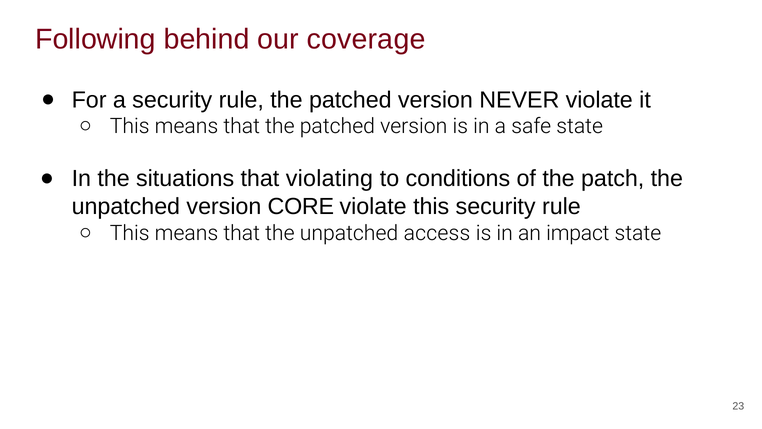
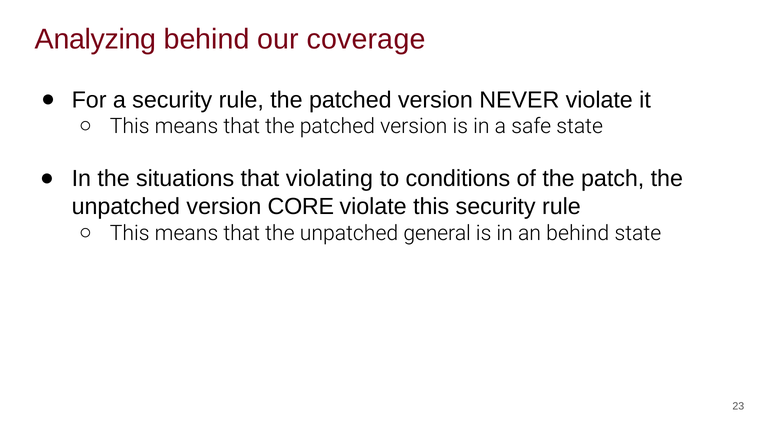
Following: Following -> Analyzing (96, 39)
access: access -> general (437, 233)
an impact: impact -> behind (578, 233)
